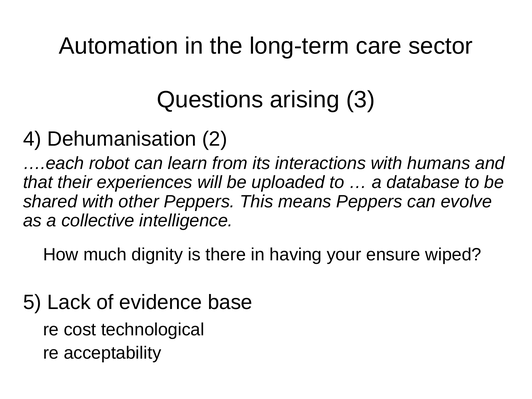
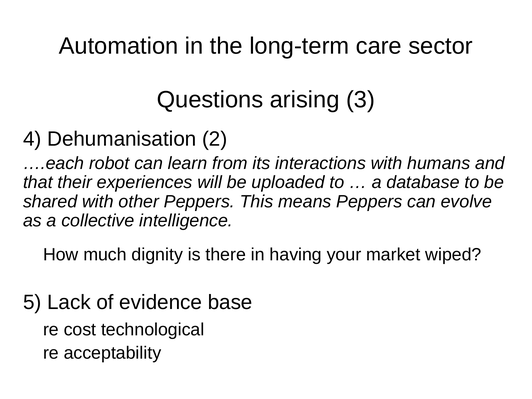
ensure: ensure -> market (393, 255)
